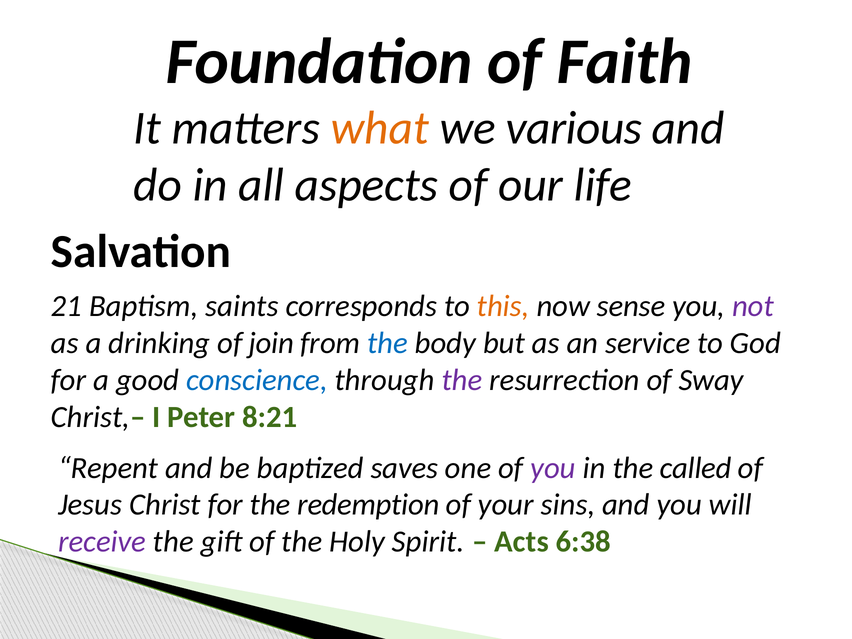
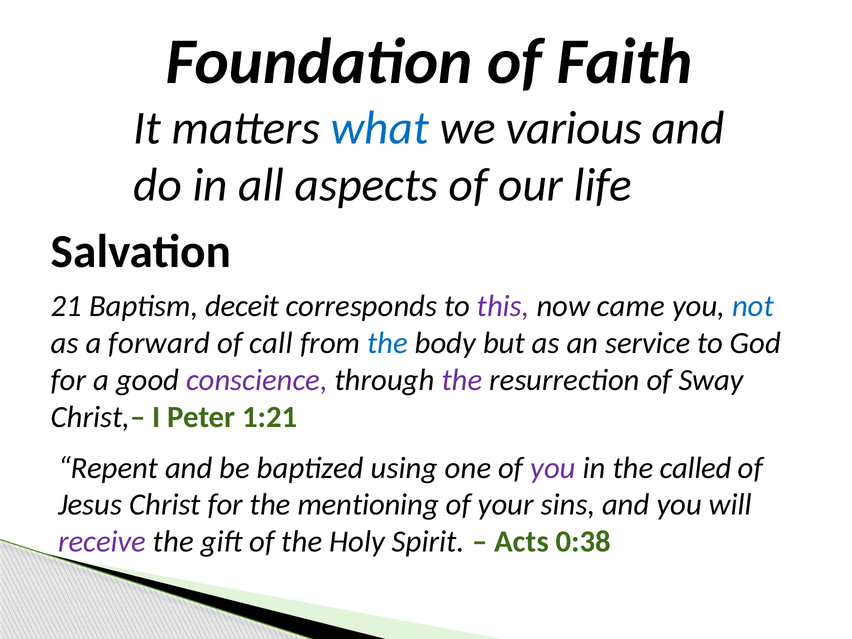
what colour: orange -> blue (380, 128)
saints: saints -> deceit (242, 306)
this colour: orange -> purple (503, 306)
sense: sense -> came (631, 306)
not colour: purple -> blue (753, 306)
drinking: drinking -> forward (159, 343)
join: join -> call (271, 343)
conscience colour: blue -> purple (257, 380)
8:21: 8:21 -> 1:21 (270, 417)
saves: saves -> using (404, 468)
redemption: redemption -> mentioning (368, 505)
6:38: 6:38 -> 0:38 (583, 542)
